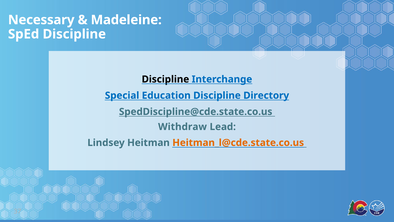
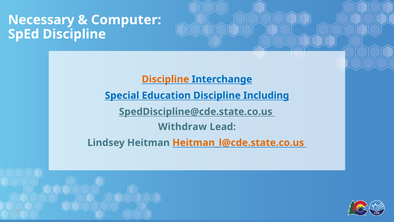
Madeleine: Madeleine -> Computer (126, 20)
Discipline colour: black -> orange (165, 79)
Directory: Directory -> Including (266, 95)
